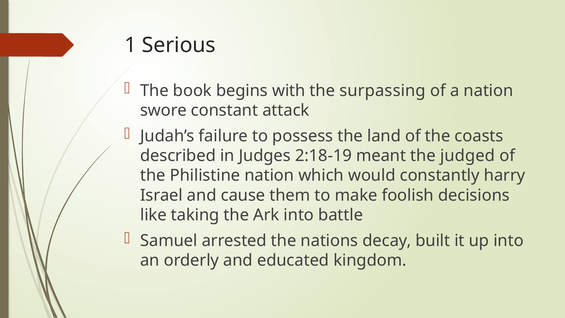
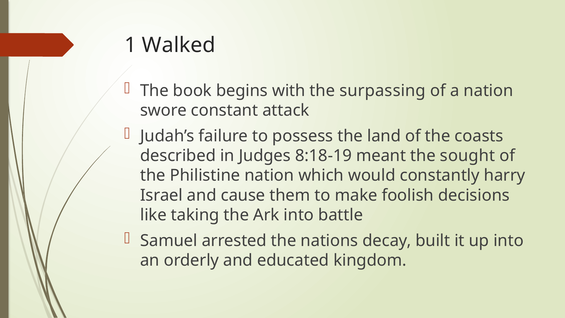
Serious: Serious -> Walked (179, 45)
2:18-19: 2:18-19 -> 8:18-19 (323, 156)
judged: judged -> sought (468, 156)
